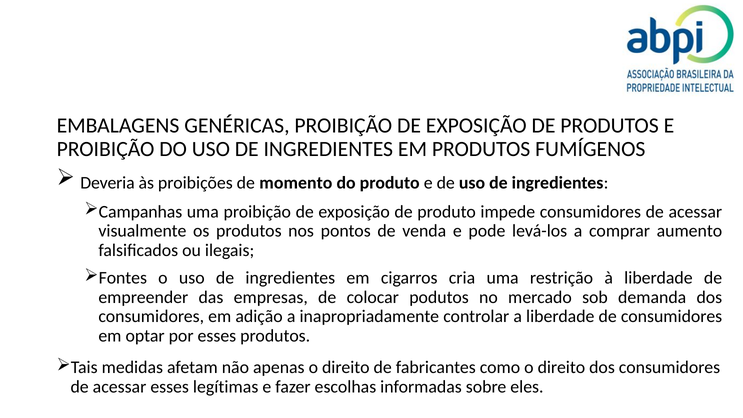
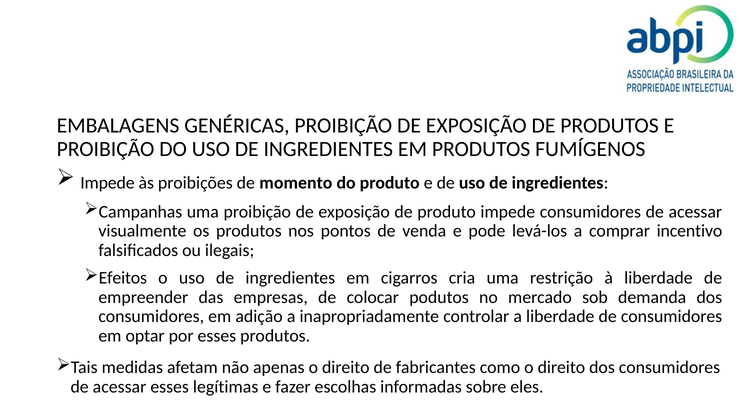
Deveria: Deveria -> Impede (107, 183)
aumento: aumento -> incentivo (689, 231)
Fontes: Fontes -> Efeitos (123, 278)
